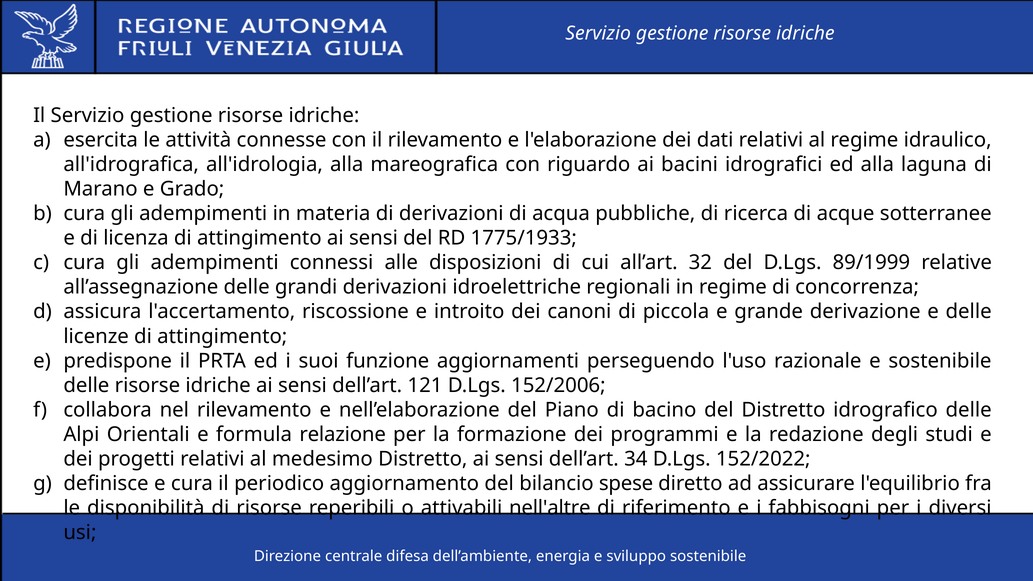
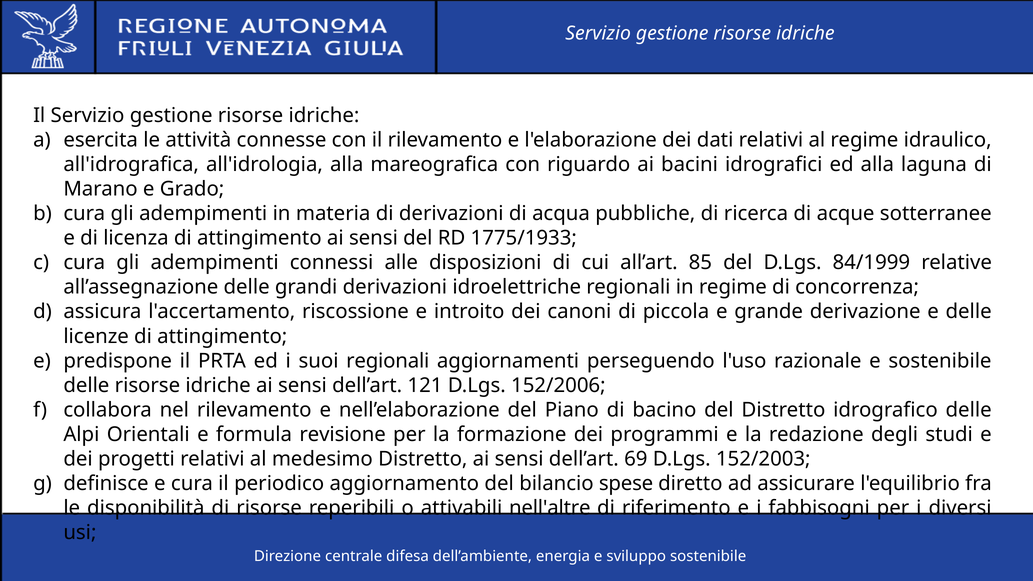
32: 32 -> 85 (700, 263)
89/1999: 89/1999 -> 84/1999 (871, 263)
suoi funzione: funzione -> regionali (388, 361)
relazione: relazione -> revisione (343, 434)
34: 34 -> 69 (636, 459)
152/2022: 152/2022 -> 152/2003 (763, 459)
